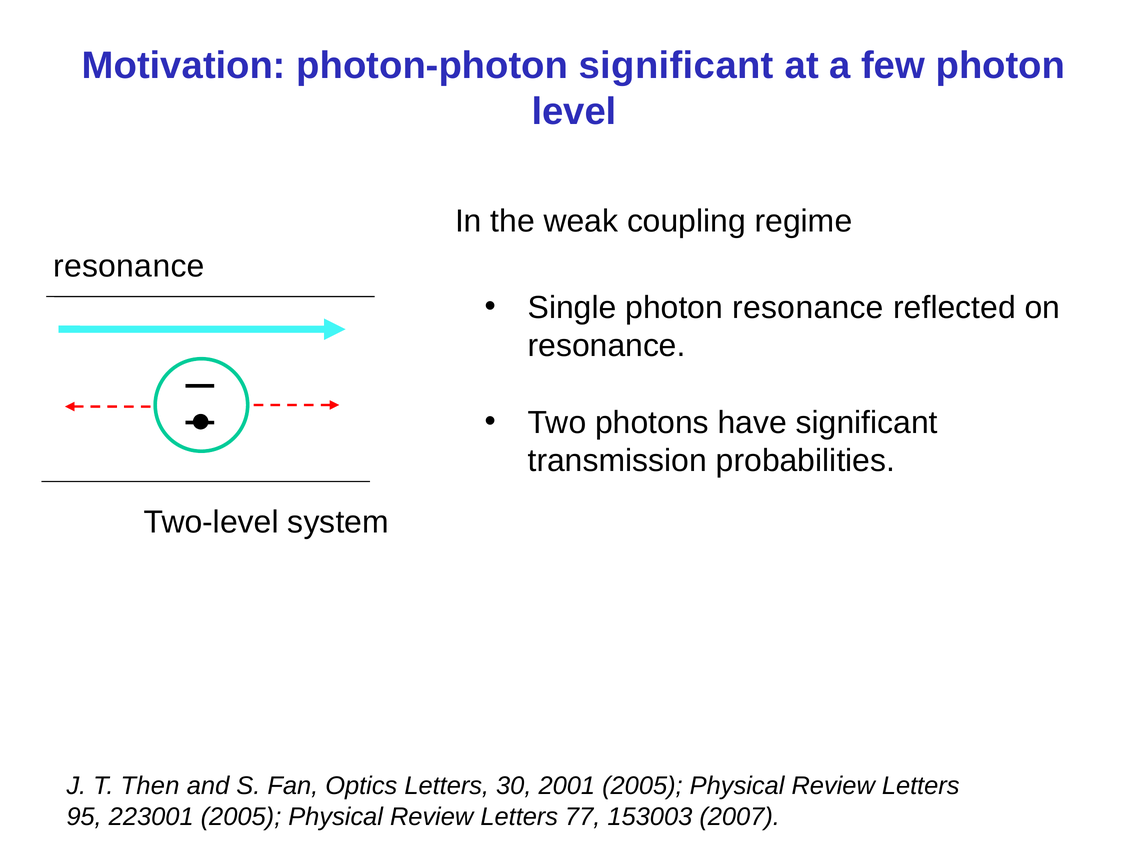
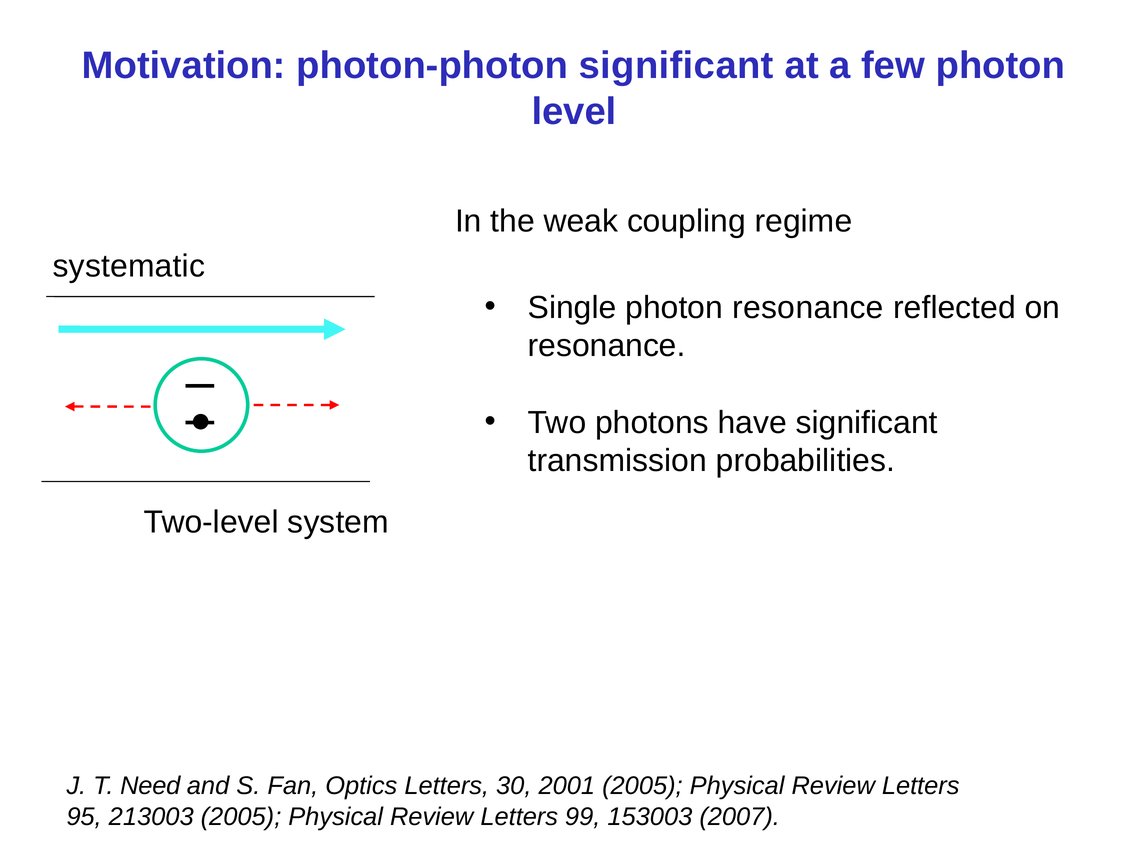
resonance: resonance -> systematic (129, 266)
Then: Then -> Need (150, 786)
223001: 223001 -> 213003 (151, 817)
77: 77 -> 99 (583, 817)
